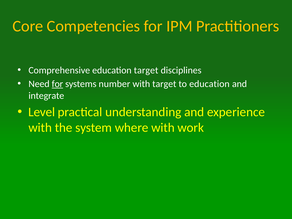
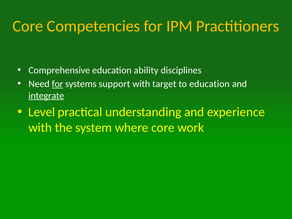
education target: target -> ability (146, 70)
number: number -> support (114, 84)
integrate underline: none -> present (46, 96)
where with: with -> core (163, 128)
